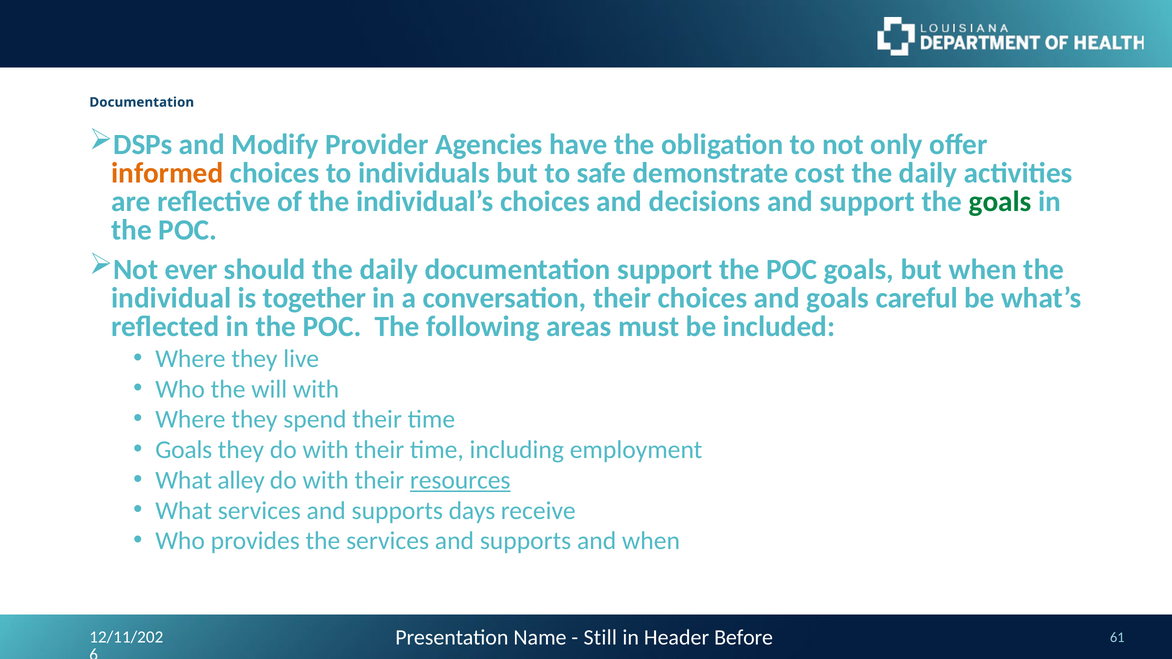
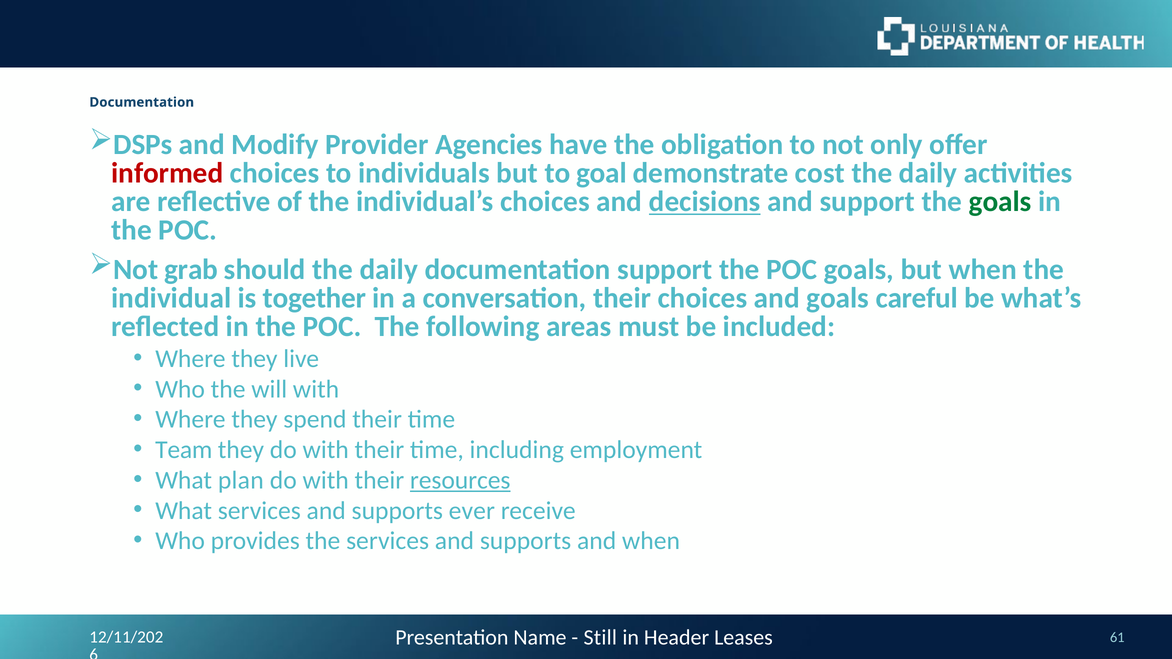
informed colour: orange -> red (167, 173)
safe: safe -> goal (602, 173)
decisions underline: none -> present (705, 202)
ever: ever -> grab (191, 270)
Goals: Goals -> Team (184, 450)
alley: alley -> plan (241, 480)
days: days -> ever (472, 511)
Before: Before -> Leases (743, 638)
